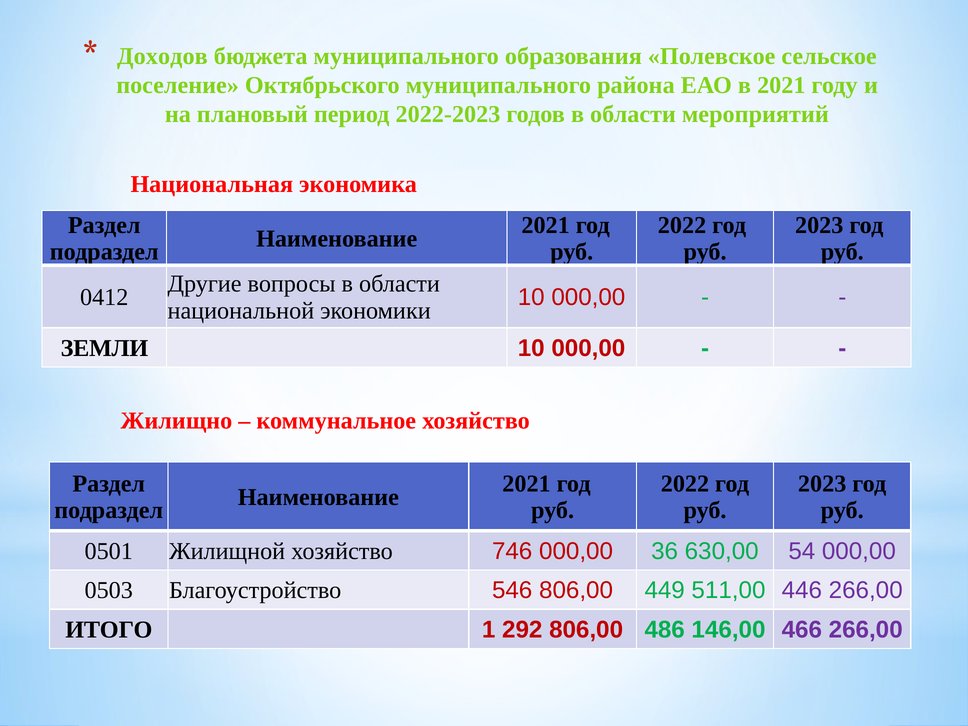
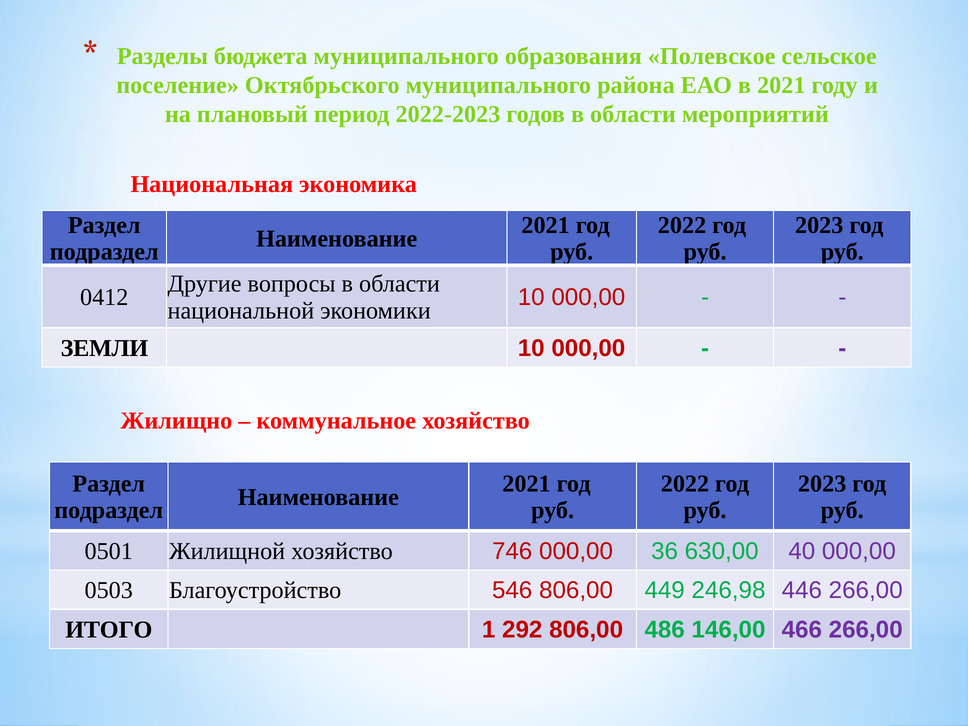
Доходов: Доходов -> Разделы (162, 56)
54: 54 -> 40 (802, 551)
511,00: 511,00 -> 246,98 (728, 590)
